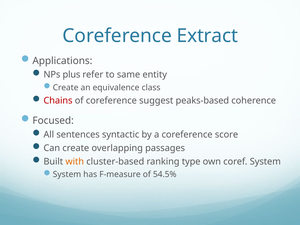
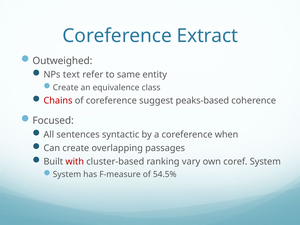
Applications: Applications -> Outweighed (62, 61)
plus: plus -> text (71, 75)
score: score -> when (227, 134)
with colour: orange -> red (75, 161)
type: type -> vary (191, 161)
